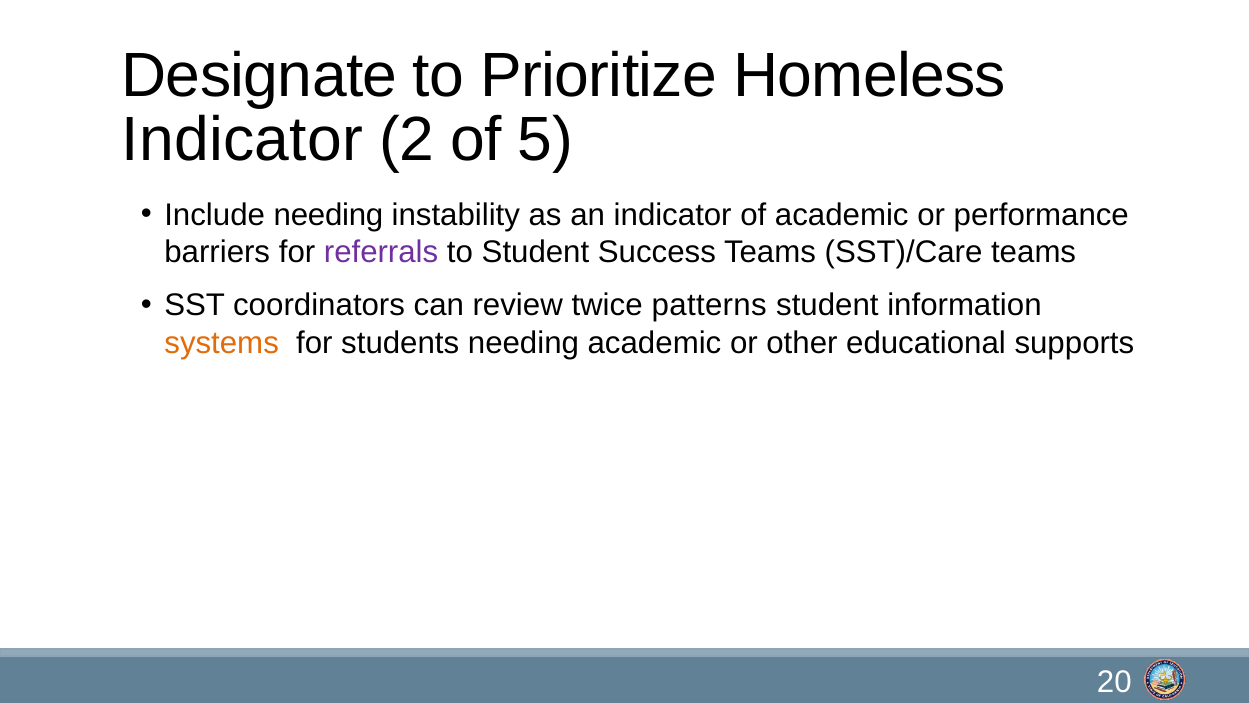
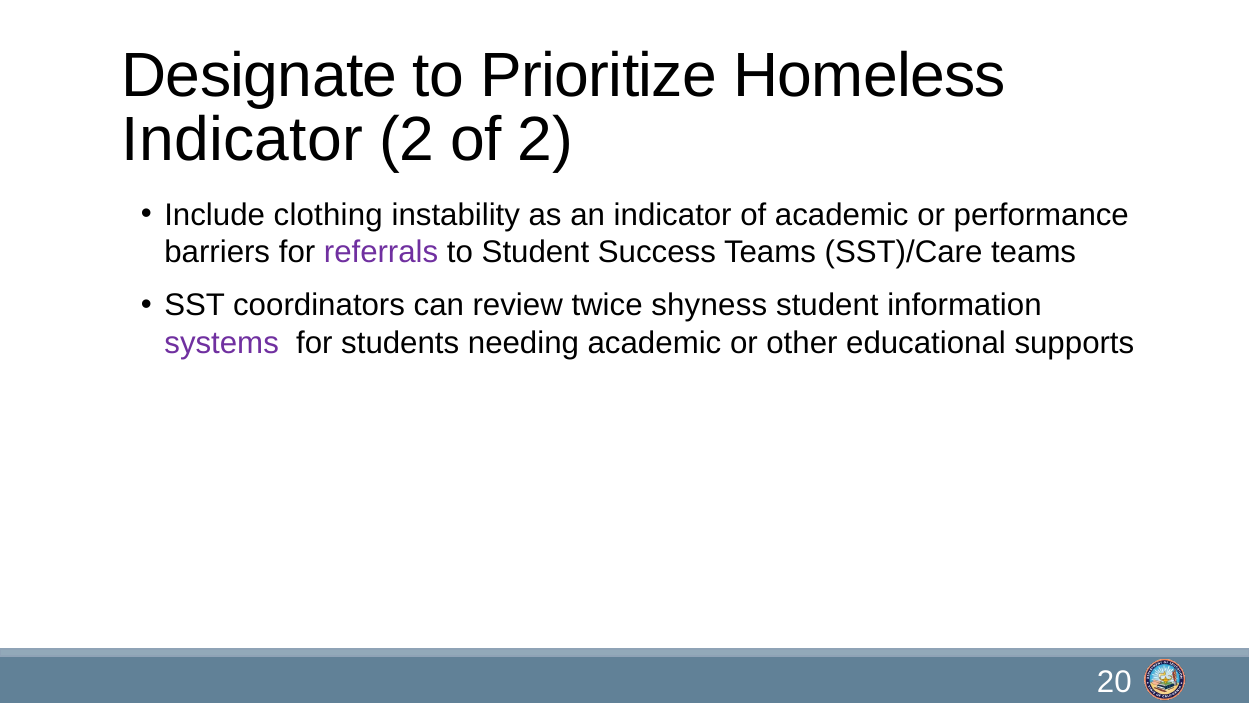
of 5: 5 -> 2 (545, 140)
Include needing: needing -> clothing (328, 215)
patterns: patterns -> shyness (709, 305)
systems colour: orange -> purple (222, 343)
